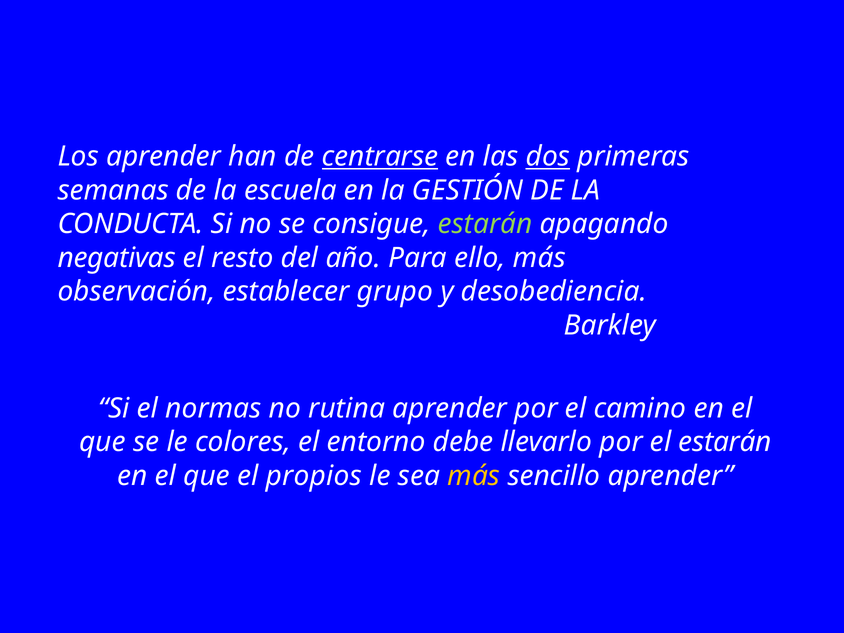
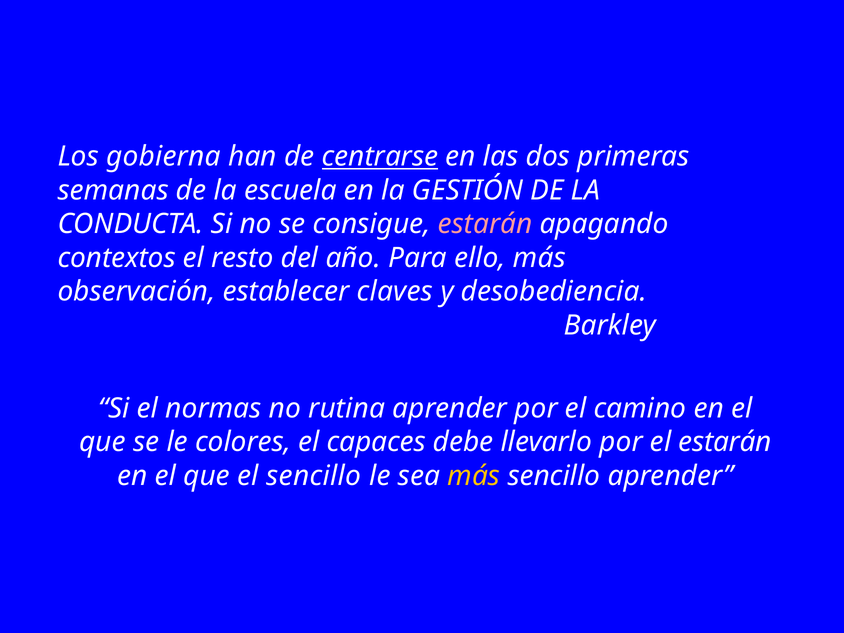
Los aprender: aprender -> gobierna (164, 157)
dos underline: present -> none (548, 157)
estarán colour: light green -> pink (485, 224)
negativas: negativas -> contextos (117, 258)
grupo: grupo -> claves (395, 292)
entorno: entorno -> capaces (376, 442)
el propios: propios -> sencillo (314, 476)
